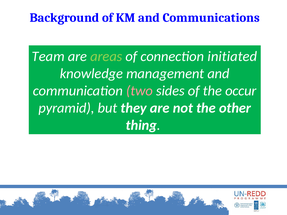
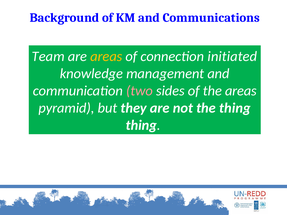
areas colour: light green -> yellow (106, 56)
the occur: occur -> areas (241, 91)
the other: other -> thing (235, 108)
